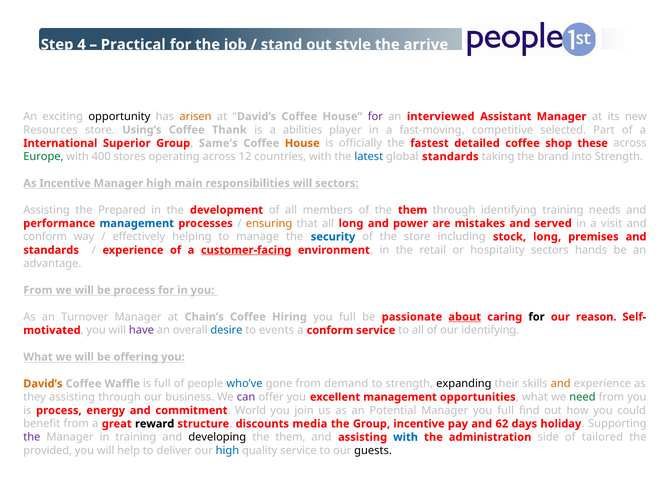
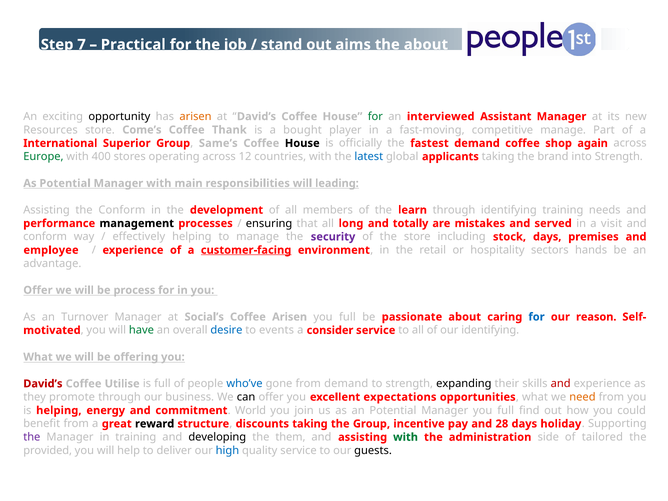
4: 4 -> 7 (82, 45)
style: style -> aims (353, 45)
the arrive: arrive -> about (426, 45)
for colour: purple -> green (375, 116)
Using’s: Using’s -> Come’s (142, 130)
abilities: abilities -> bought (303, 130)
competitive selected: selected -> manage (563, 130)
House colour: orange -> black (302, 143)
fastest detailed: detailed -> demand (477, 143)
these: these -> again (593, 143)
global standards: standards -> applicants (450, 157)
As Incentive: Incentive -> Potential (65, 183)
Manager high: high -> with (159, 183)
will sectors: sectors -> leading (337, 183)
the Prepared: Prepared -> Conform (122, 210)
of the them: them -> learn (413, 210)
management colour: blue -> black (137, 223)
ensuring colour: orange -> black (269, 223)
power: power -> totally (411, 223)
security colour: blue -> purple (333, 237)
stock long: long -> days (547, 237)
standards: standards -> employee (51, 250)
From: From -> Offer (38, 290)
Chain’s: Chain’s -> Social’s (204, 317)
Coffee Hiring: Hiring -> Arisen (290, 317)
about underline: present -> none (465, 317)
for colour: black -> blue (537, 317)
have colour: purple -> green (141, 330)
a conform: conform -> consider (330, 330)
David’s colour: orange -> red (43, 384)
Waffle: Waffle -> Utilise (122, 384)
and colour: orange -> red (561, 384)
they assisting: assisting -> promote (72, 397)
can colour: purple -> black (246, 397)
excellent management: management -> expectations (400, 397)
need colour: green -> orange (582, 397)
is process: process -> helping (59, 410)
discounts media: media -> taking (310, 424)
62: 62 -> 28 (502, 424)
with colour: blue -> green (406, 437)
